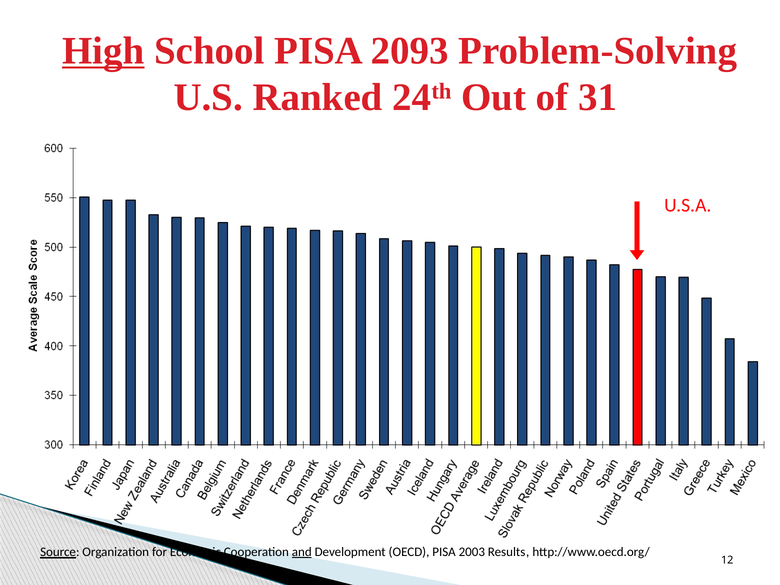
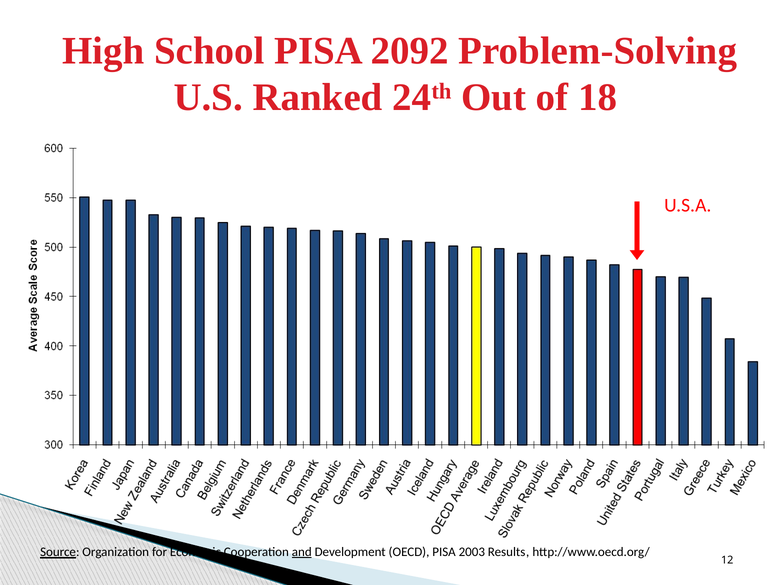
High underline: present -> none (103, 51)
2093: 2093 -> 2092 (410, 51)
31: 31 -> 18 (598, 98)
